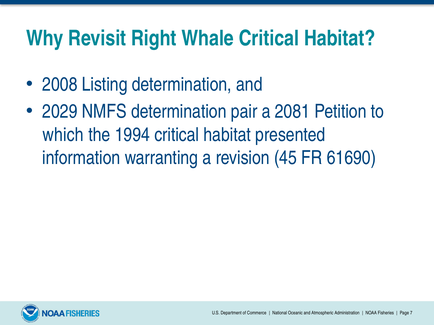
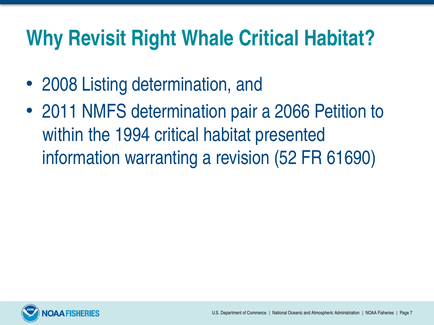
2029: 2029 -> 2011 (60, 112)
2081: 2081 -> 2066 (292, 112)
which: which -> within (63, 135)
45: 45 -> 52 (285, 158)
